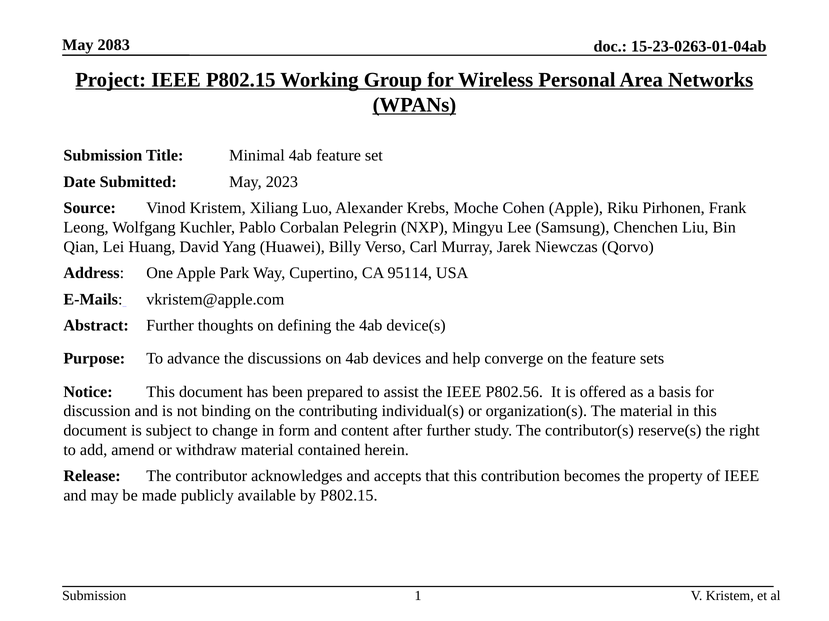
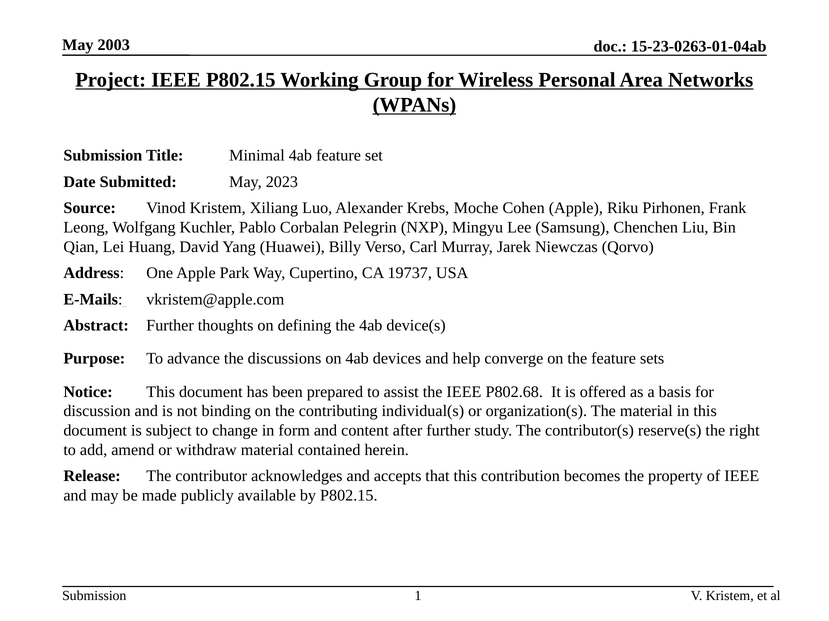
2083: 2083 -> 2003 (114, 45)
95114: 95114 -> 19737 (410, 273)
P802.56: P802.56 -> P802.68 (514, 392)
